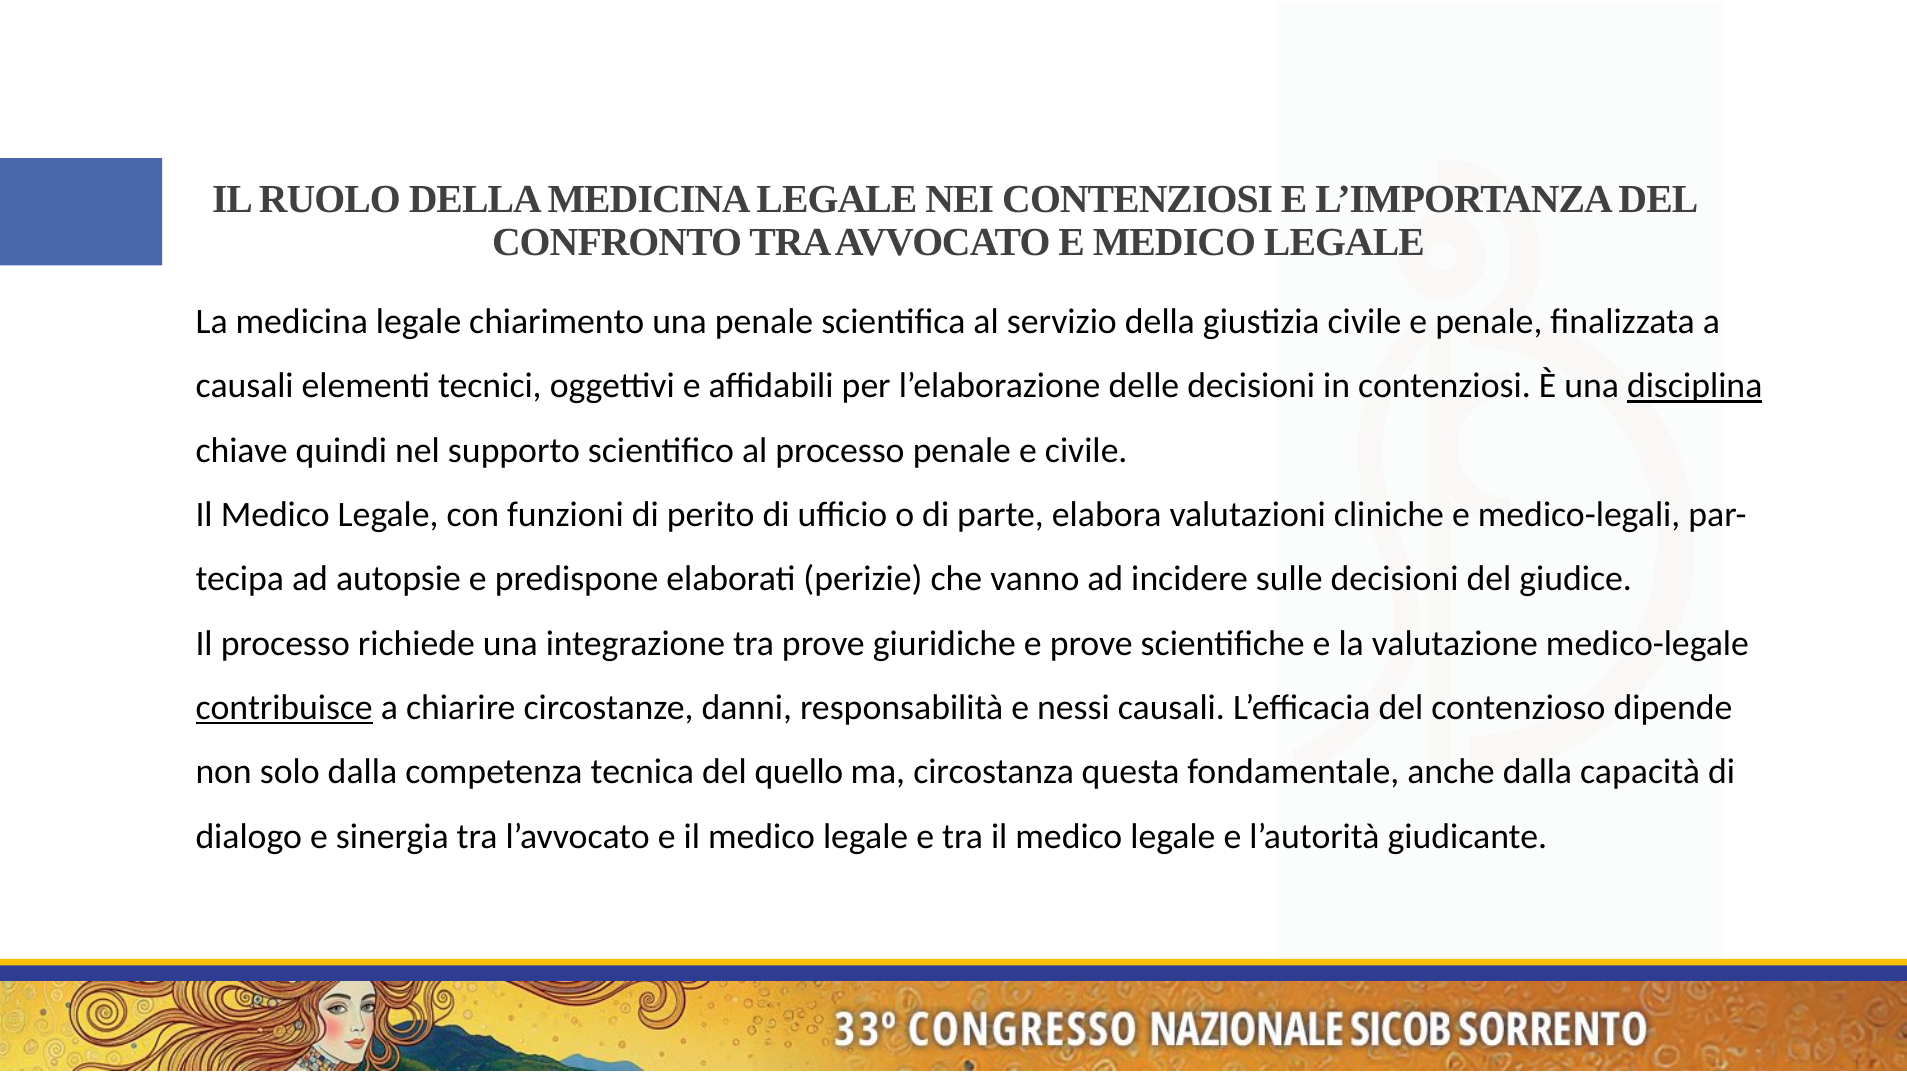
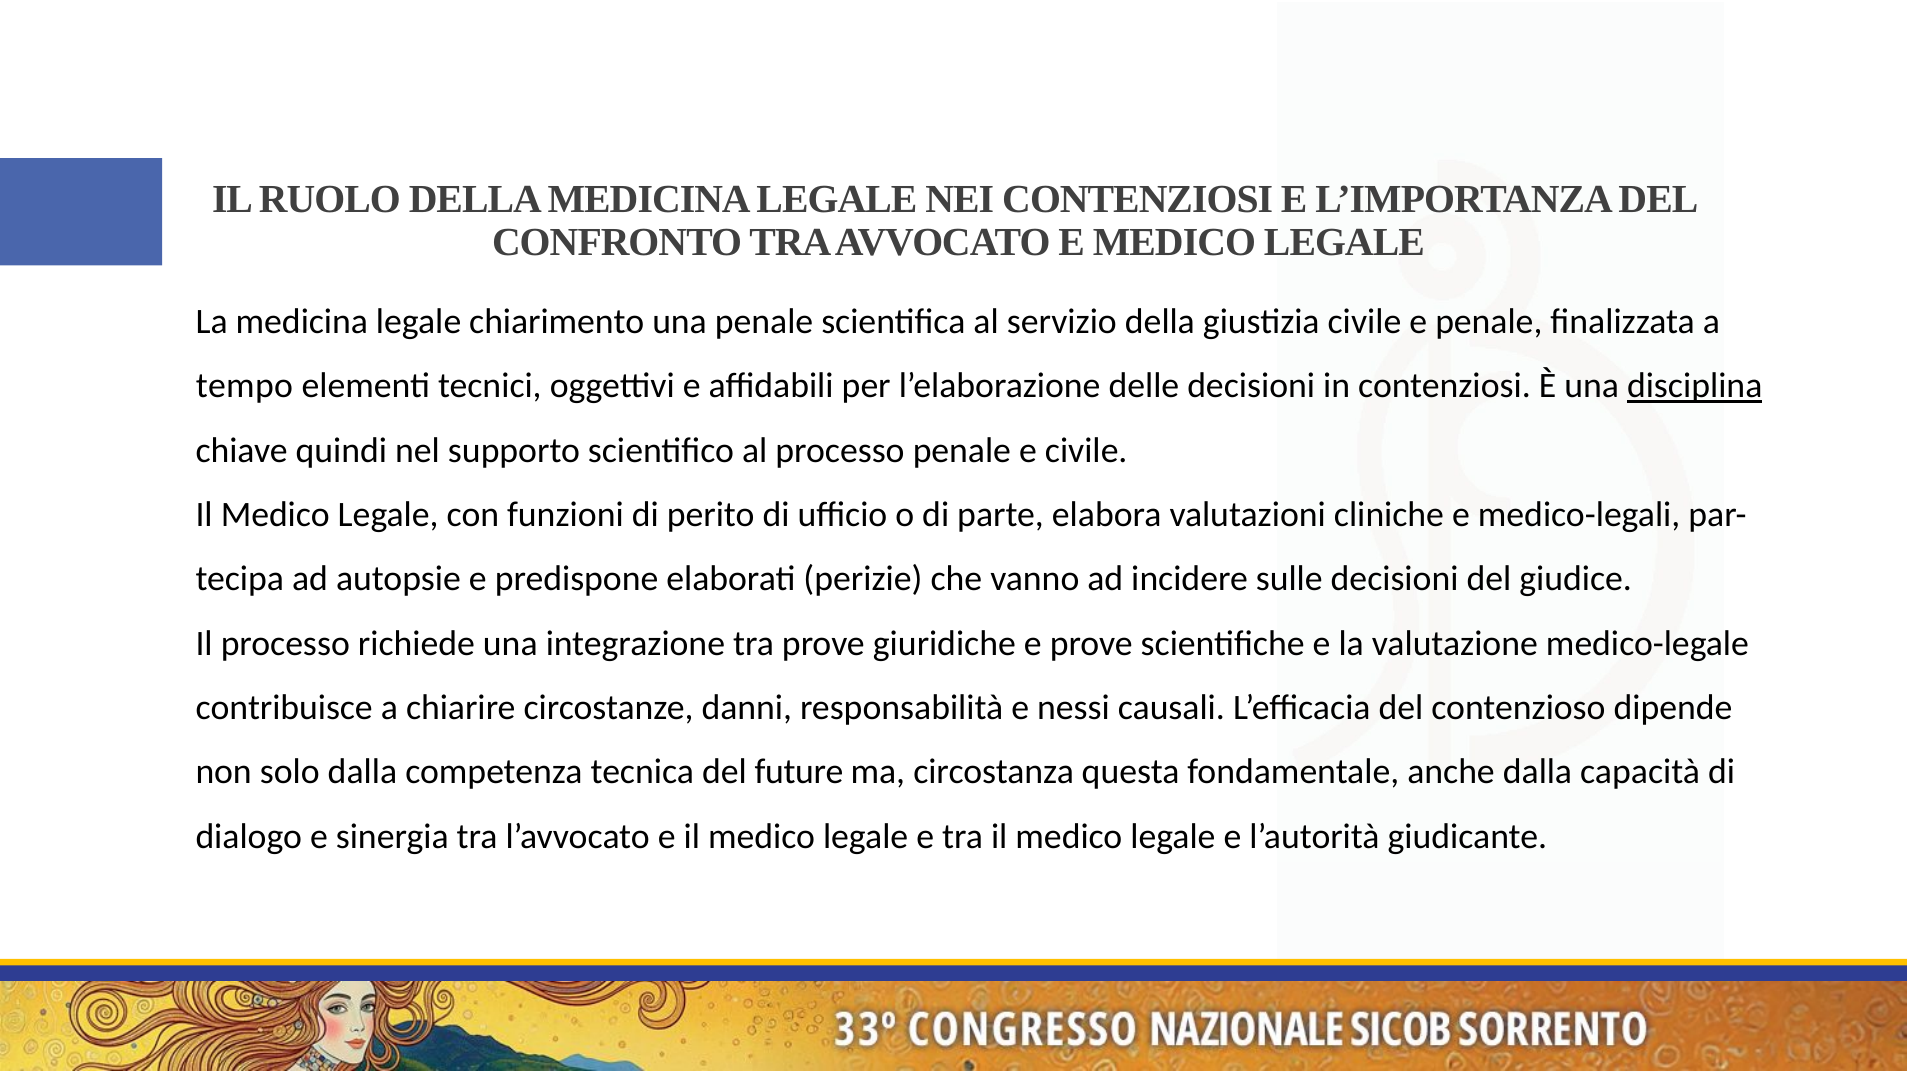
causali: causali -> tempo (244, 386)
contribuisce underline: present -> none (284, 708)
quello: quello -> future (799, 773)
